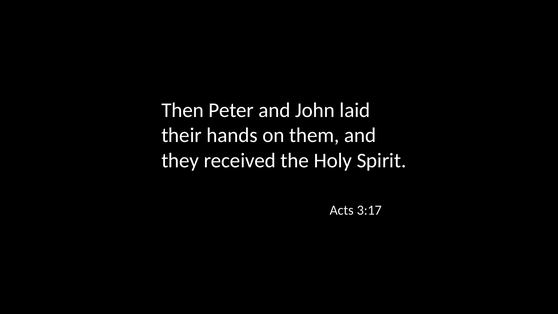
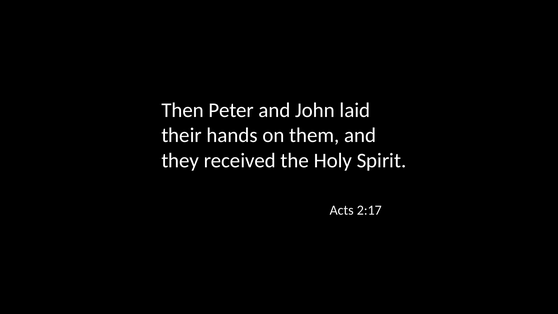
3:17: 3:17 -> 2:17 (369, 210)
